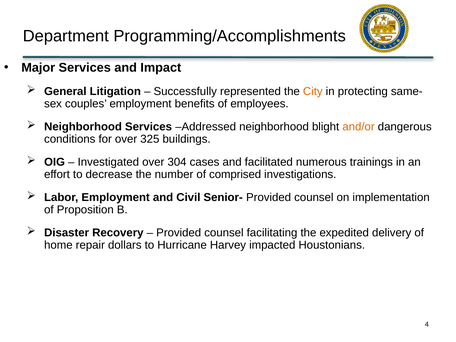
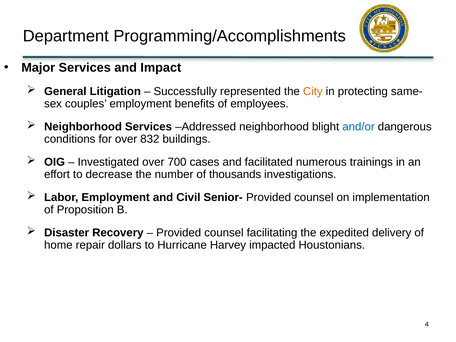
and/or colour: orange -> blue (359, 127)
325: 325 -> 832 (150, 139)
304: 304 -> 700 (177, 162)
comprised: comprised -> thousands (235, 174)
